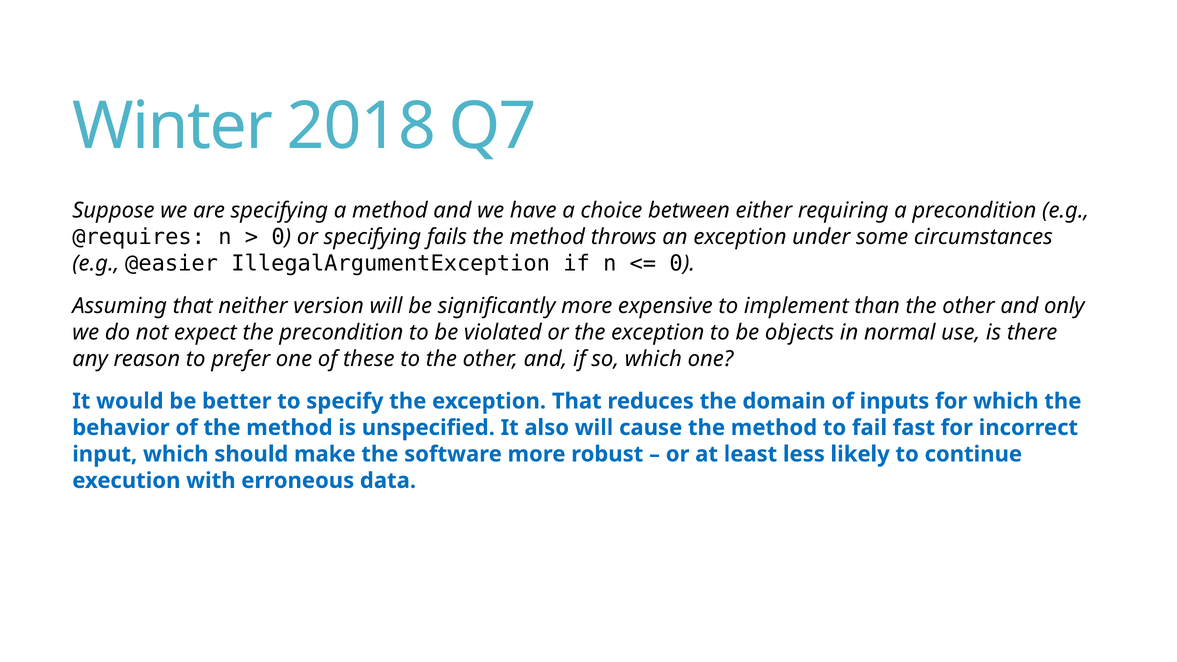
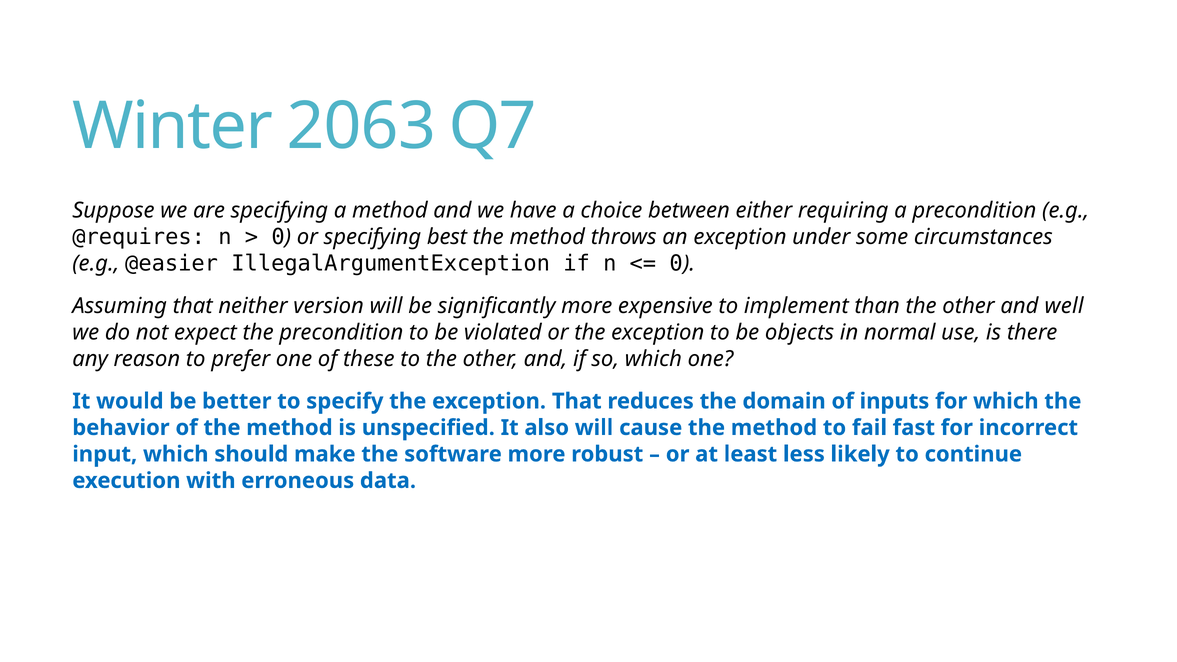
2018: 2018 -> 2063 (361, 127)
fails: fails -> best (447, 237)
only: only -> well (1064, 306)
